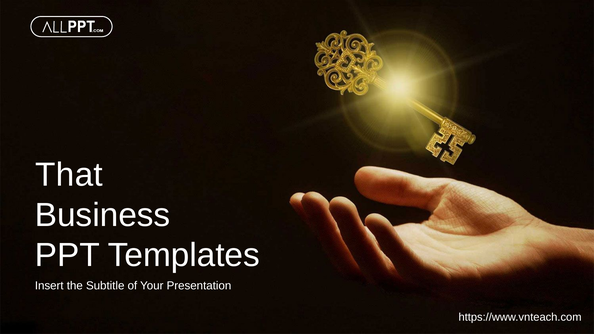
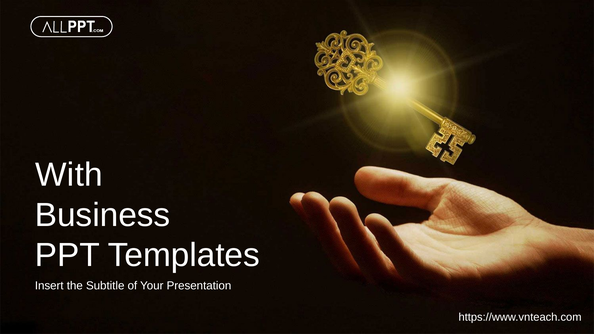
That: That -> With (69, 175)
